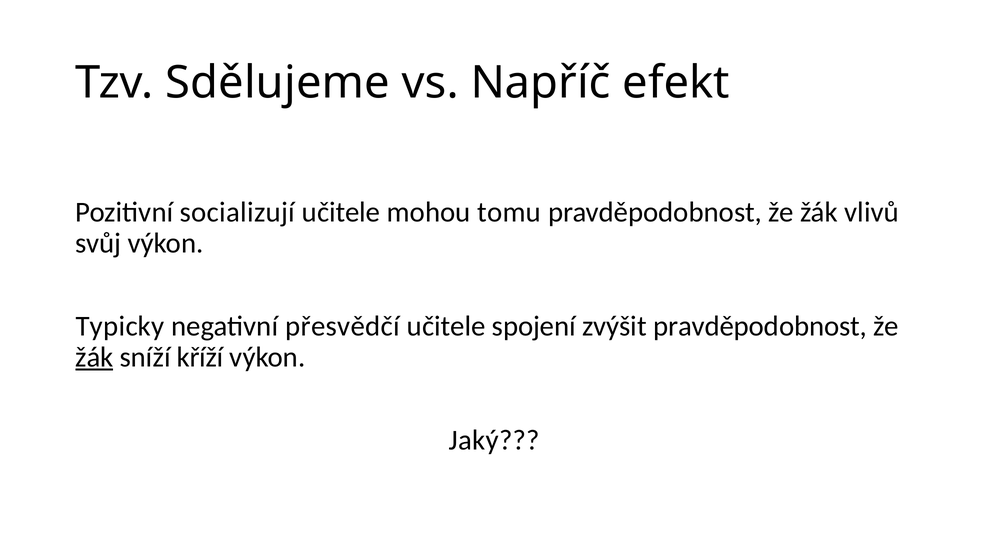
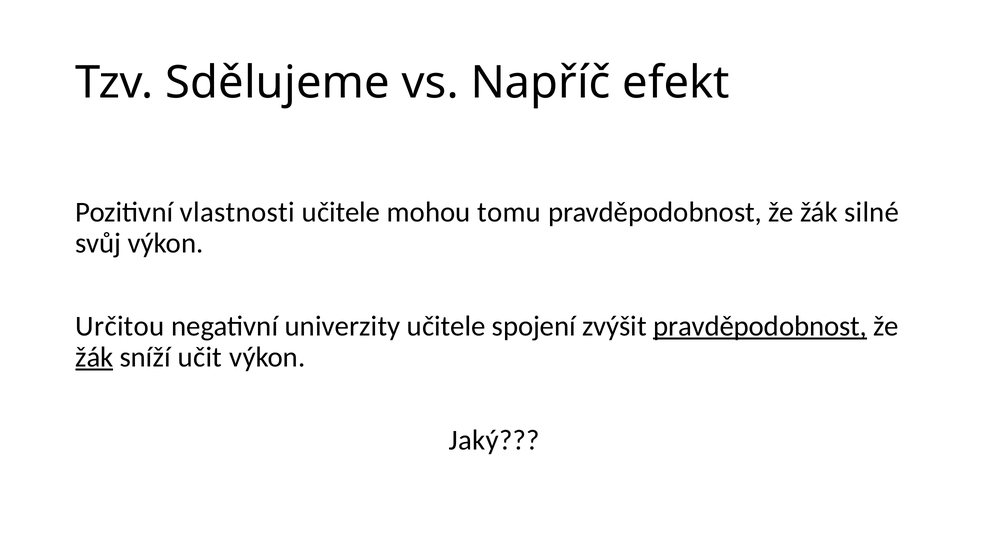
socializují: socializují -> vlastnosti (237, 212)
vlivů: vlivů -> silné (872, 212)
Typicky: Typicky -> Určitou (120, 326)
přesvědčí: přesvědčí -> univerzity (343, 326)
pravděpodobnost underline: none -> present (760, 326)
kříží: kříží -> učit (200, 357)
